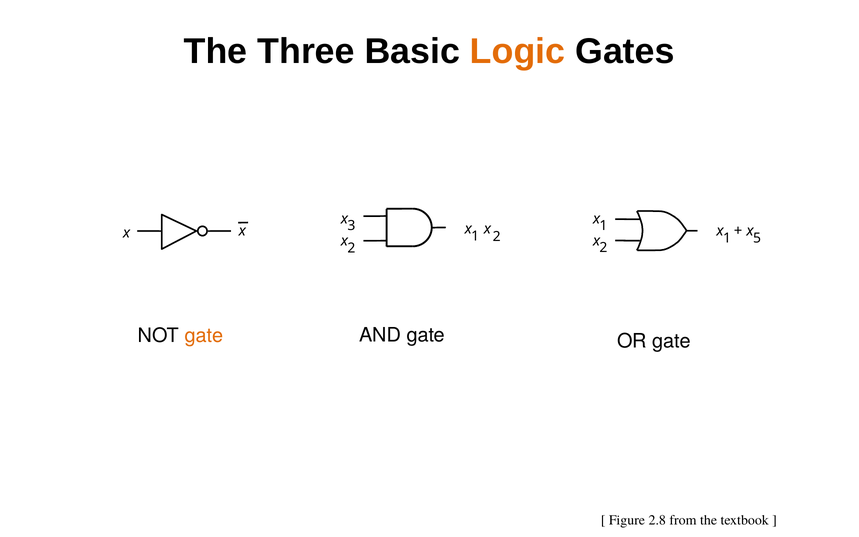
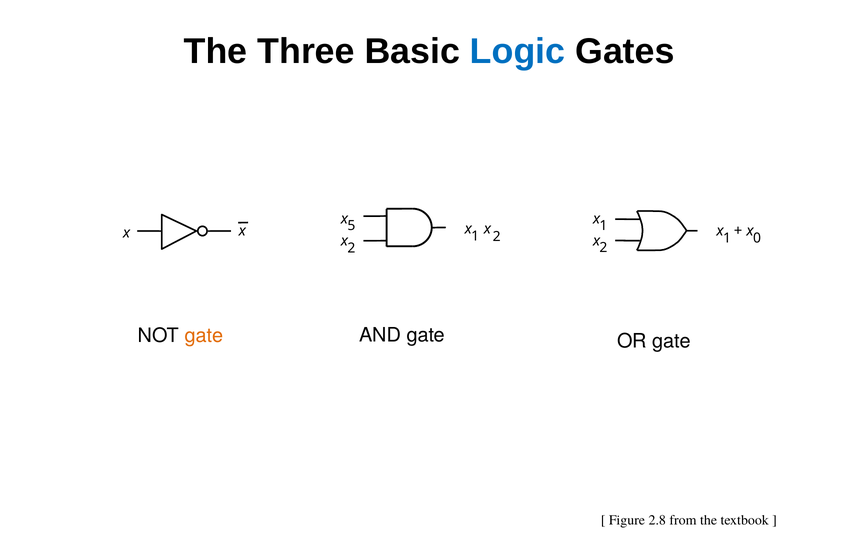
Logic colour: orange -> blue (518, 51)
3: 3 -> 5 (351, 226)
5: 5 -> 0 (757, 238)
